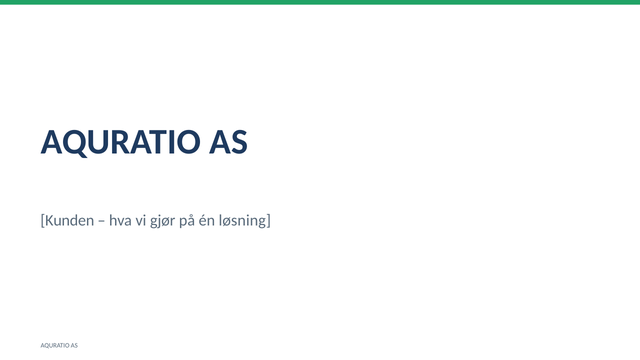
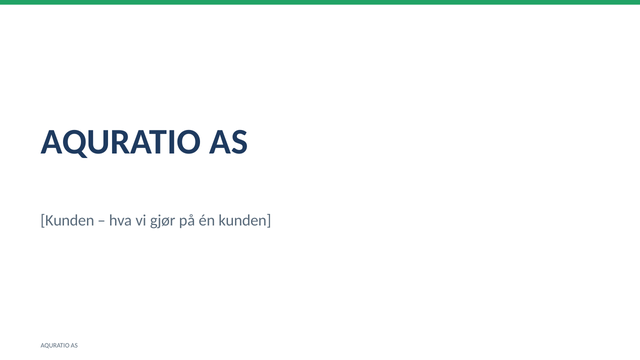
én løsning: løsning -> kunden (245, 220)
